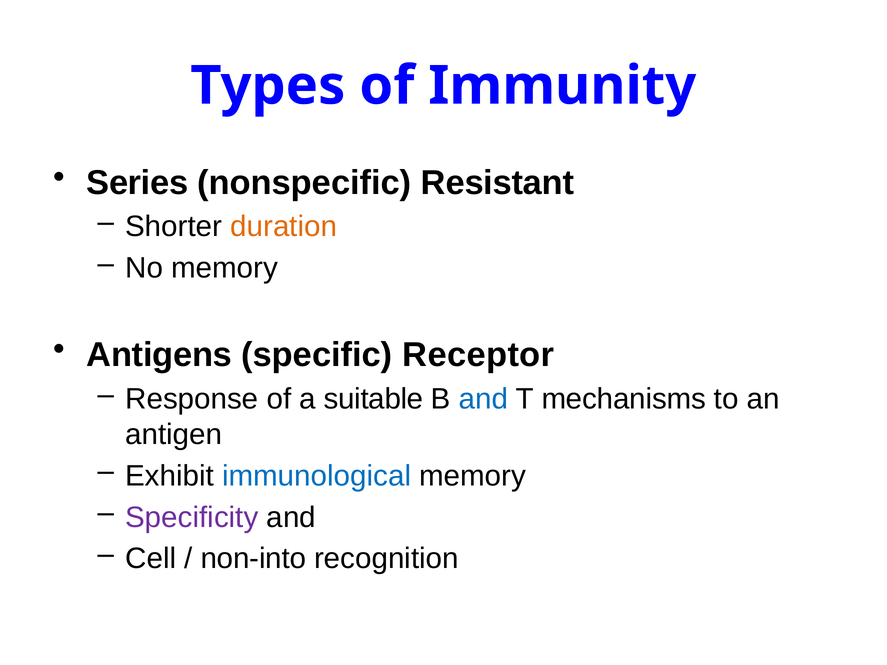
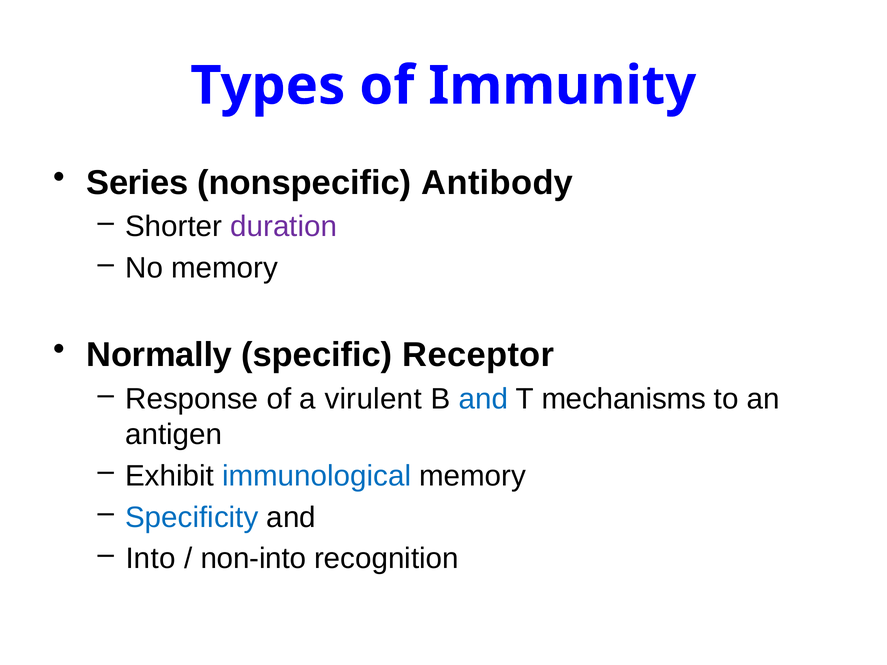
Resistant: Resistant -> Antibody (497, 183)
duration colour: orange -> purple (284, 227)
Antigens: Antigens -> Normally (159, 355)
suitable: suitable -> virulent (373, 399)
Specificity colour: purple -> blue (192, 518)
Cell: Cell -> Into (151, 559)
